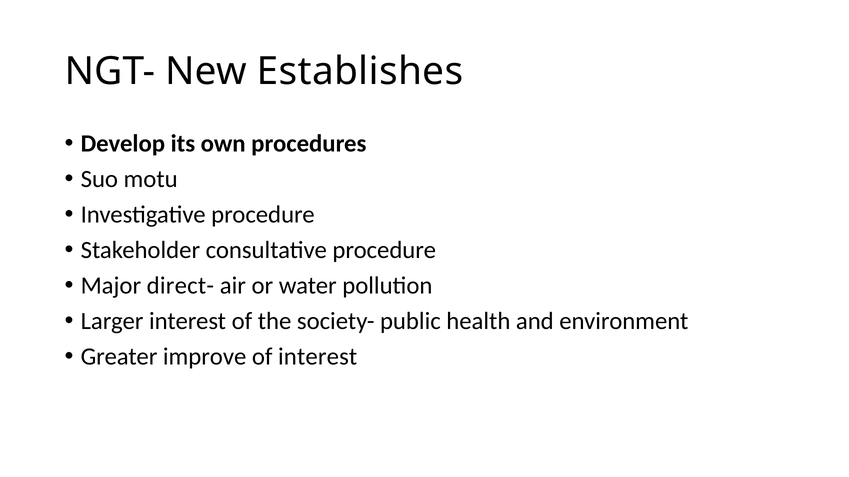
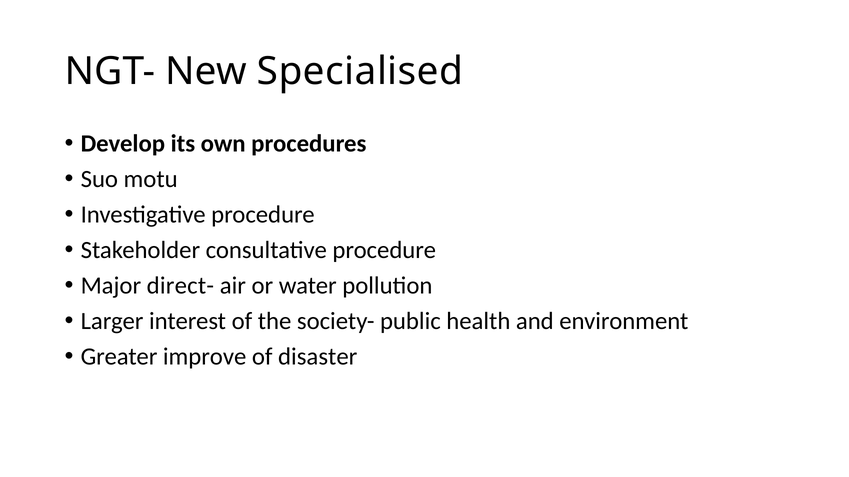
Establishes: Establishes -> Specialised (360, 71)
of interest: interest -> disaster (318, 357)
